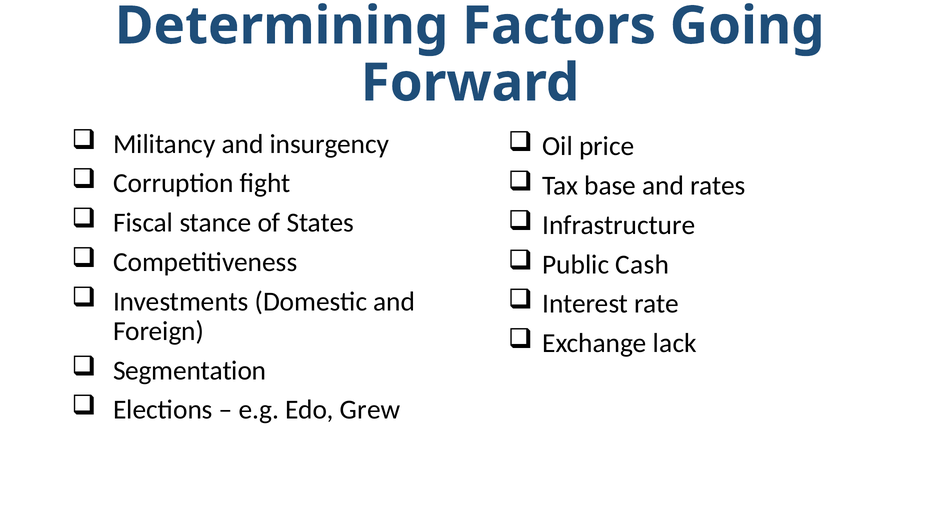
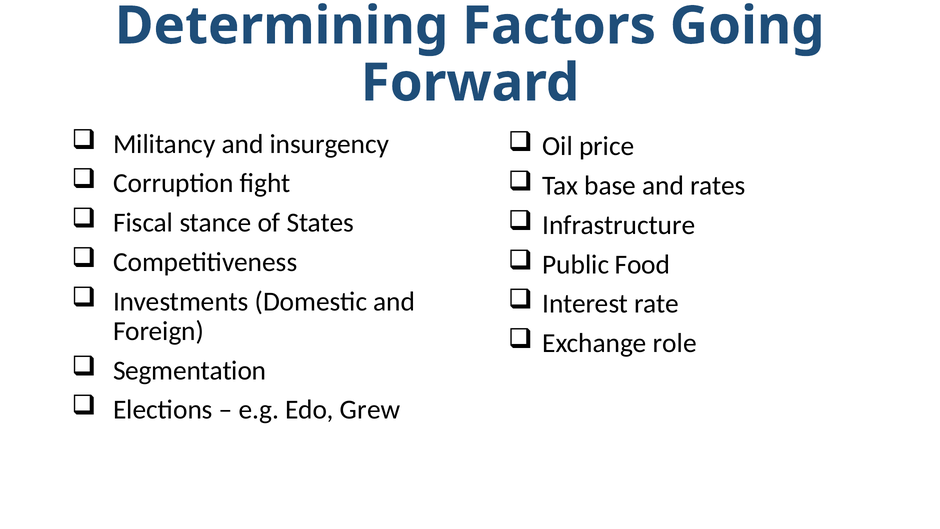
Cash: Cash -> Food (642, 264)
lack: lack -> role (675, 343)
